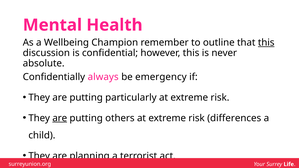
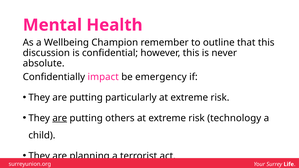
this underline: present -> none (266, 43)
always: always -> impact (103, 77)
differences: differences -> technology (234, 118)
